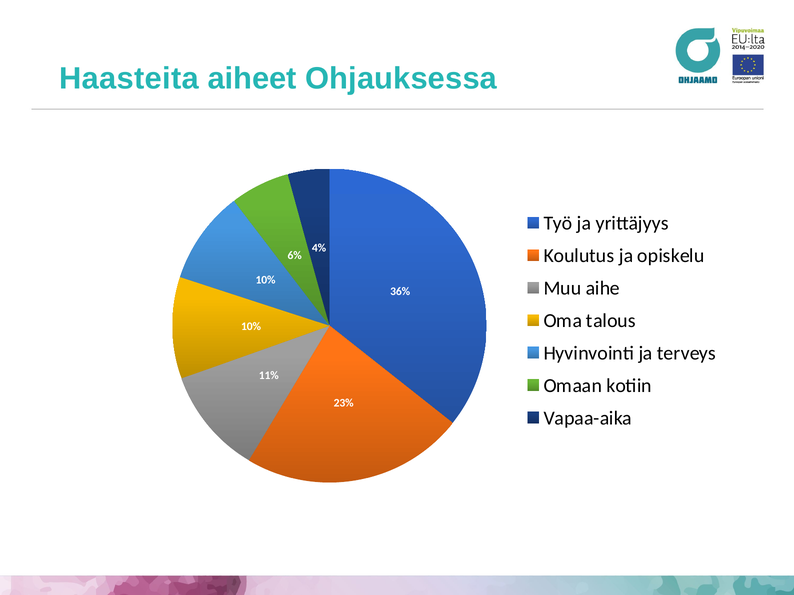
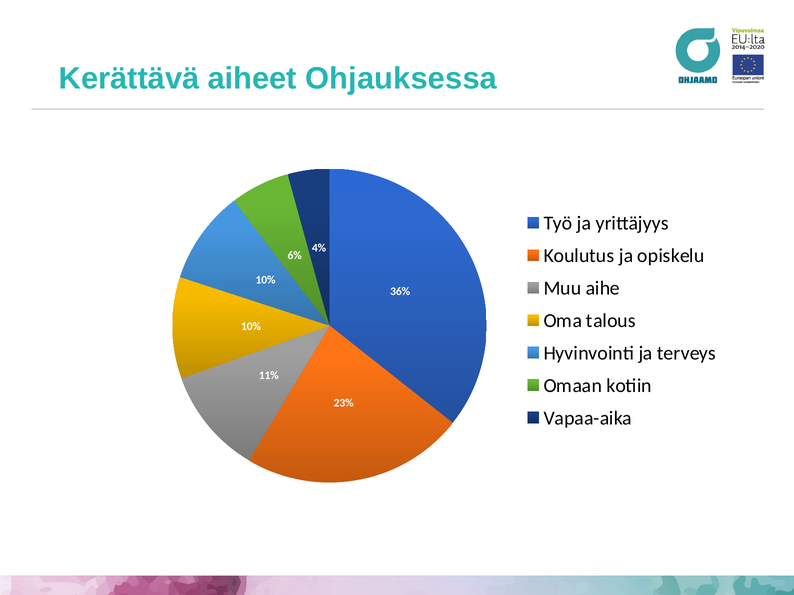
Haasteita: Haasteita -> Kerättävä (129, 78)
